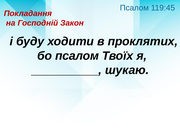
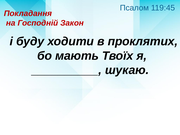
бо псалом: псалом -> мають (77, 56)
